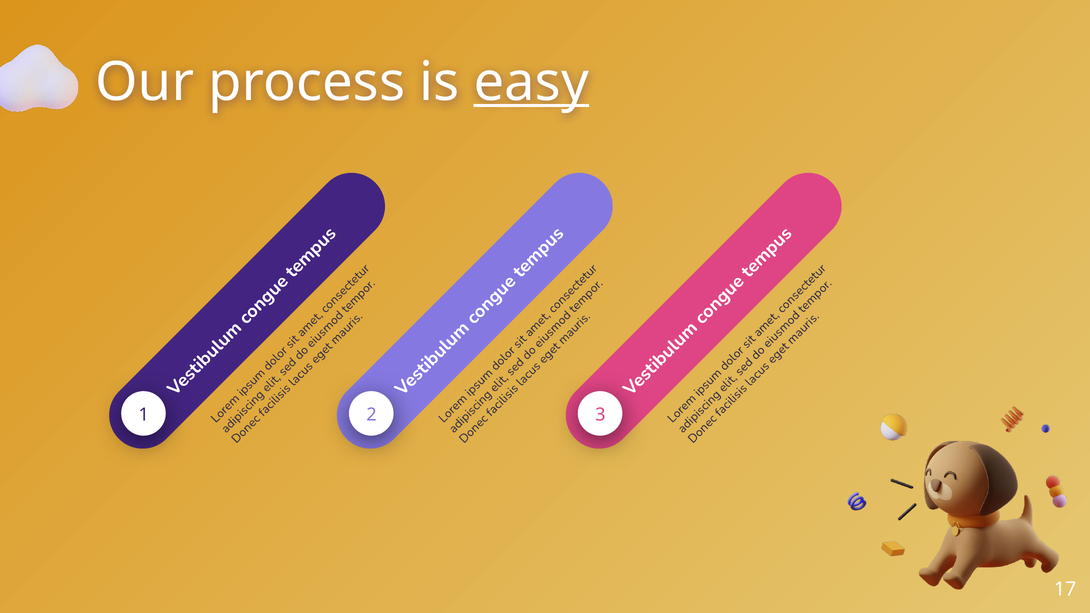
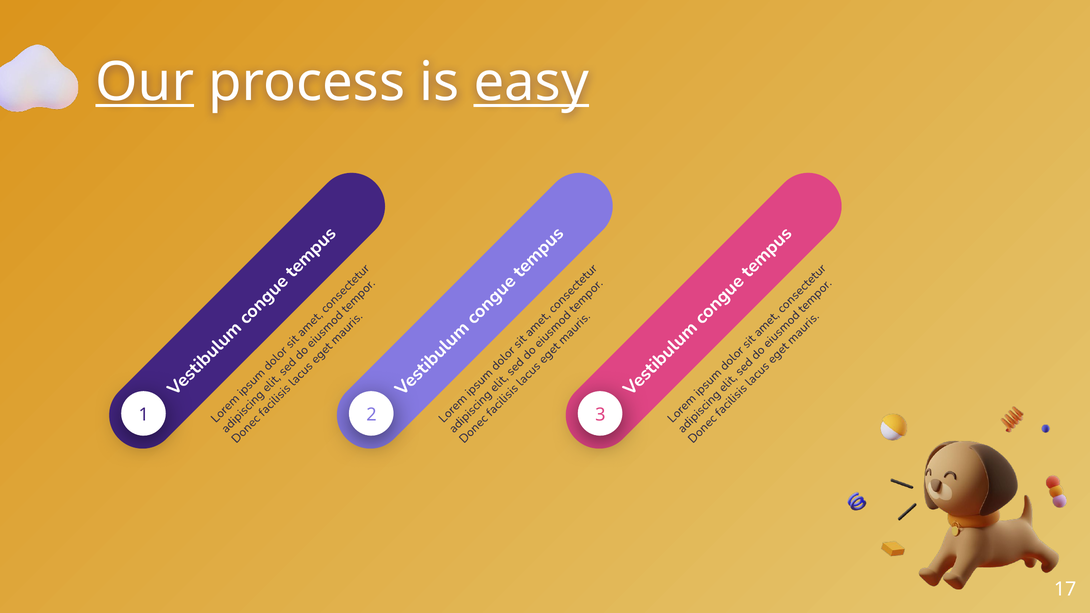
Our underline: none -> present (145, 82)
